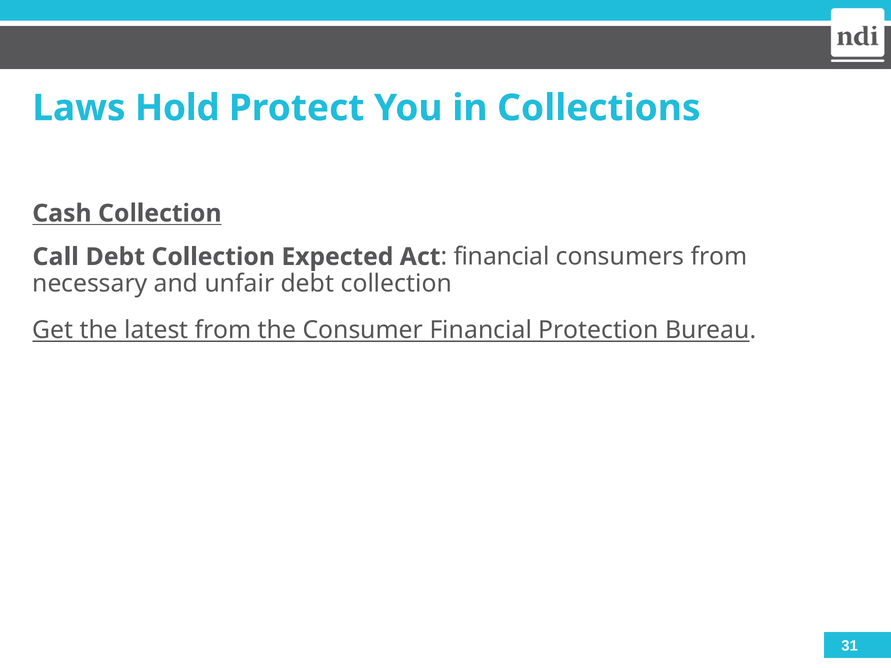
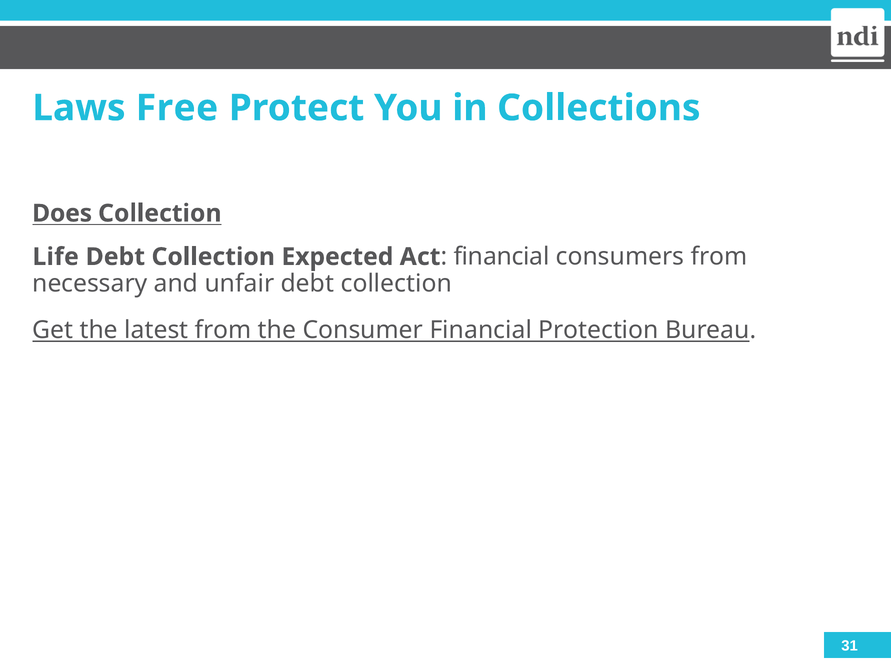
Hold: Hold -> Free (177, 108)
Cash: Cash -> Does (62, 213)
Call: Call -> Life (56, 257)
